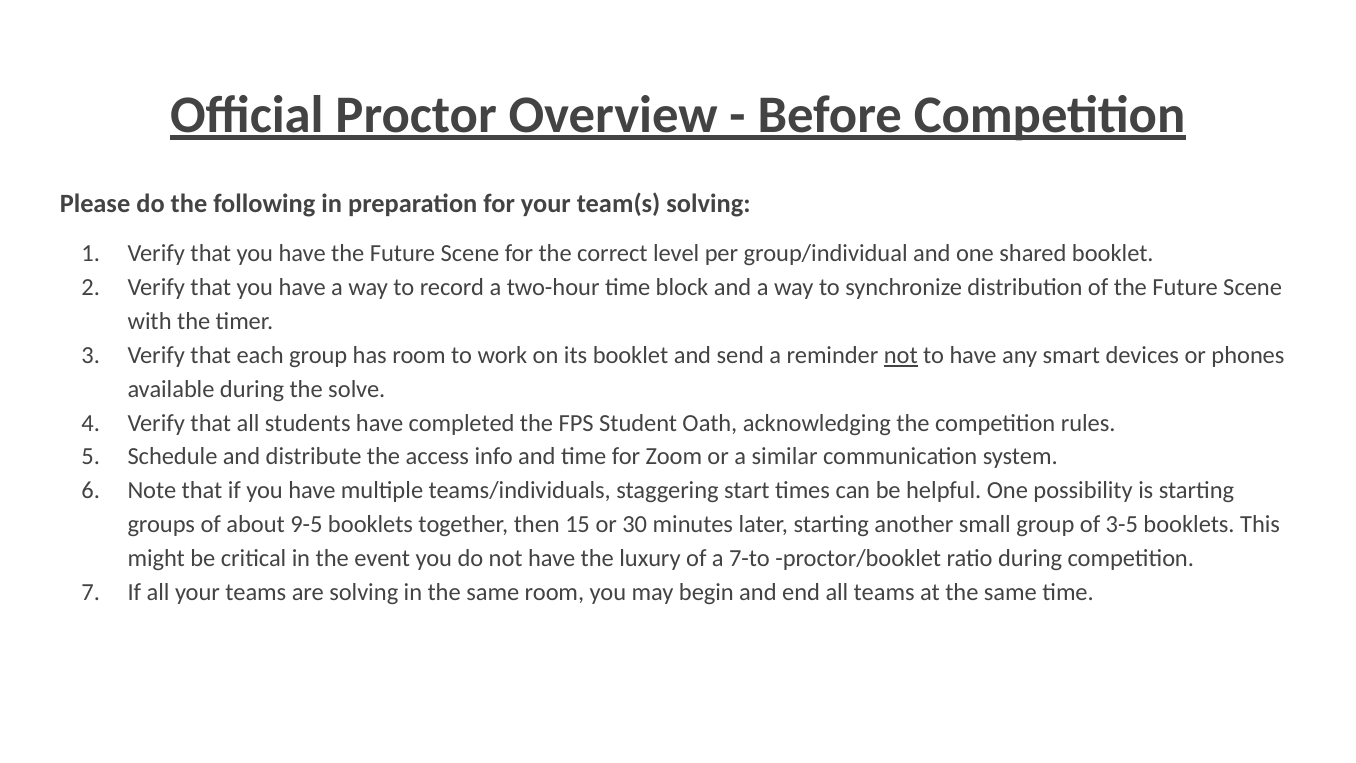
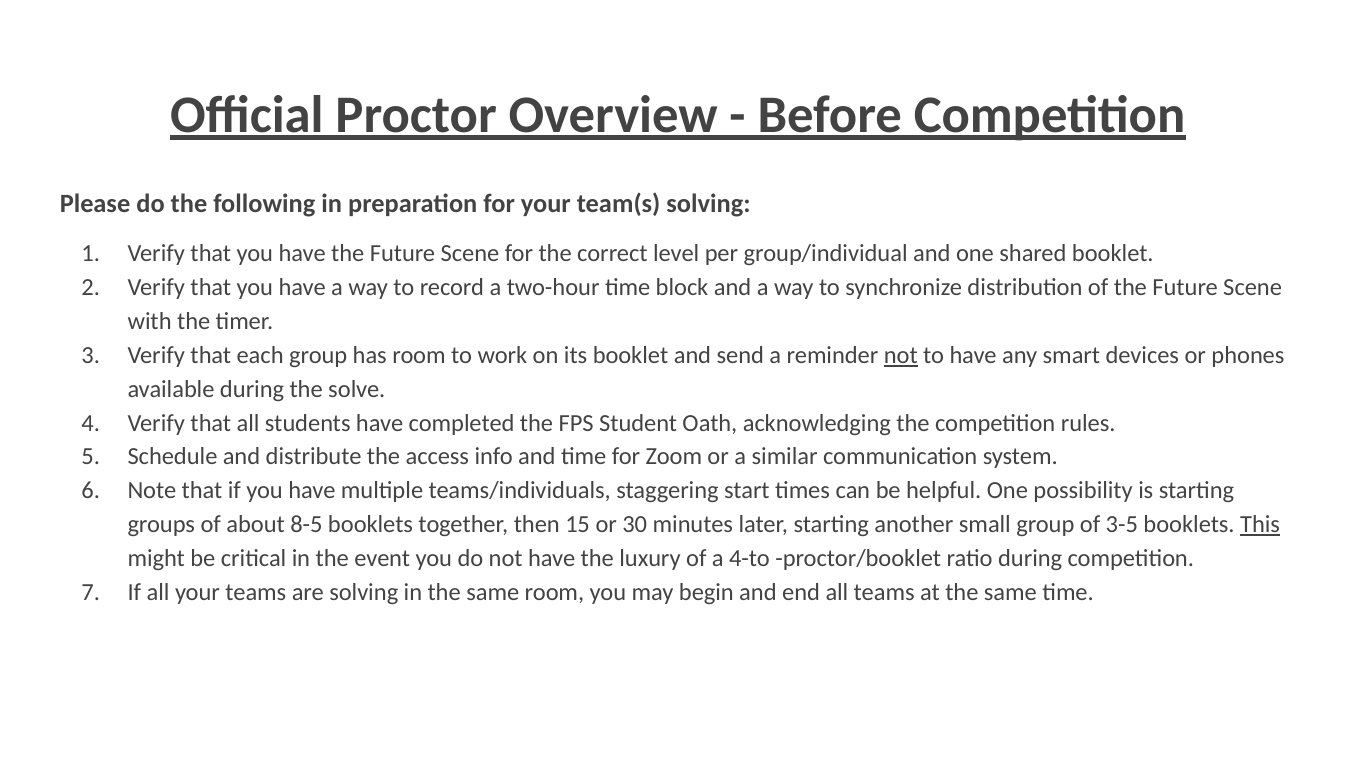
9-5: 9-5 -> 8-5 (306, 524)
This underline: none -> present (1260, 524)
7-to: 7-to -> 4-to (750, 558)
